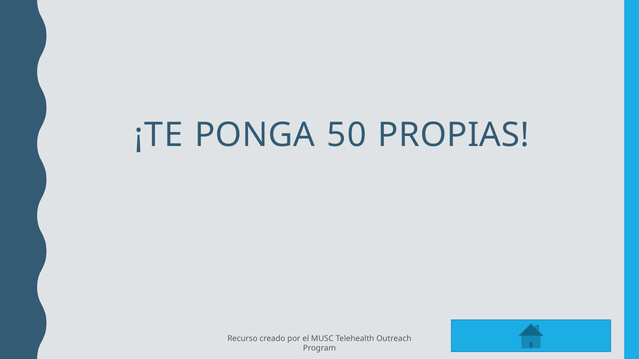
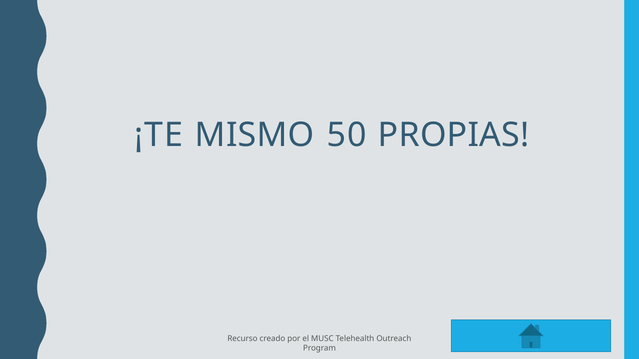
PONGA: PONGA -> MISMO (255, 135)
